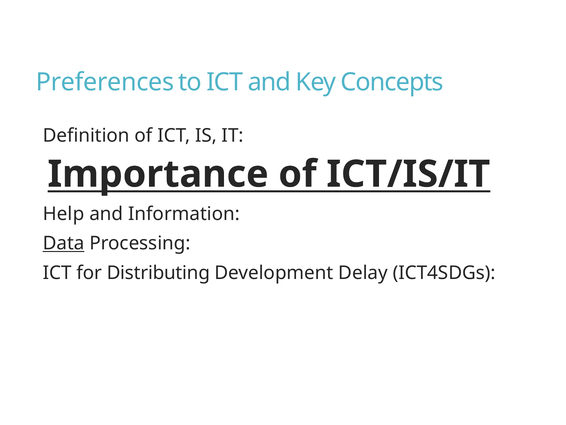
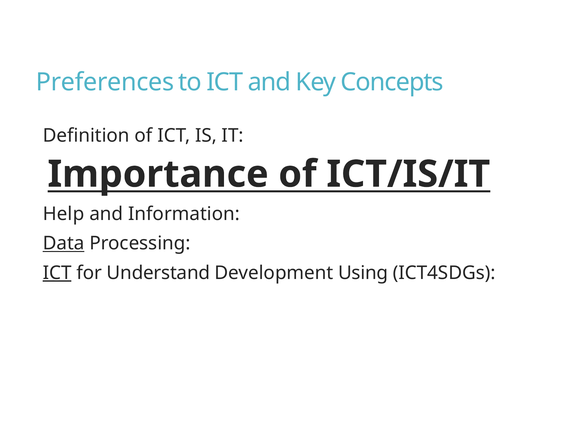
ICT underline: none -> present (57, 273)
Distributing: Distributing -> Understand (158, 273)
Delay: Delay -> Using (363, 273)
